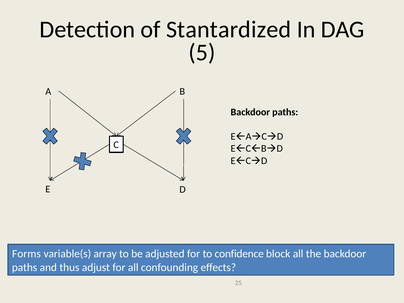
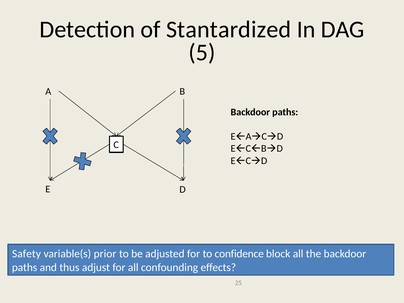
Forms: Forms -> Safety (26, 254)
array: array -> prior (105, 254)
